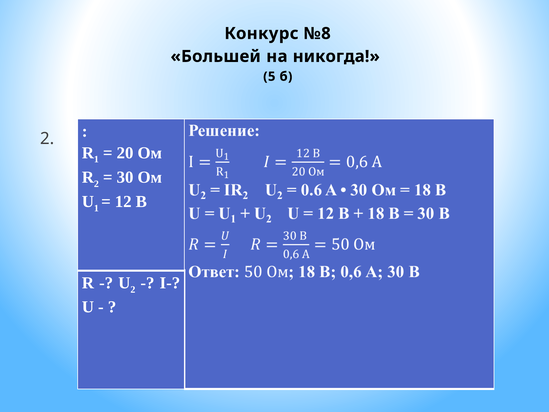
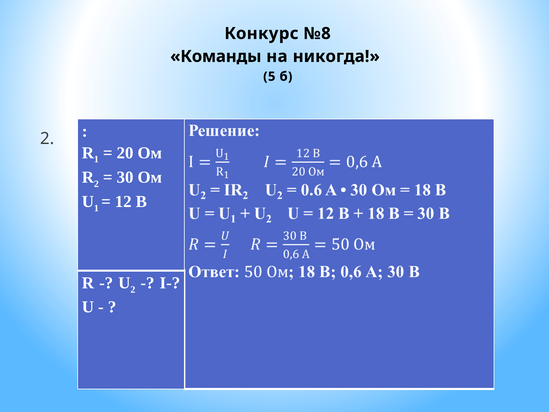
Большей: Большей -> Команды (216, 56)
